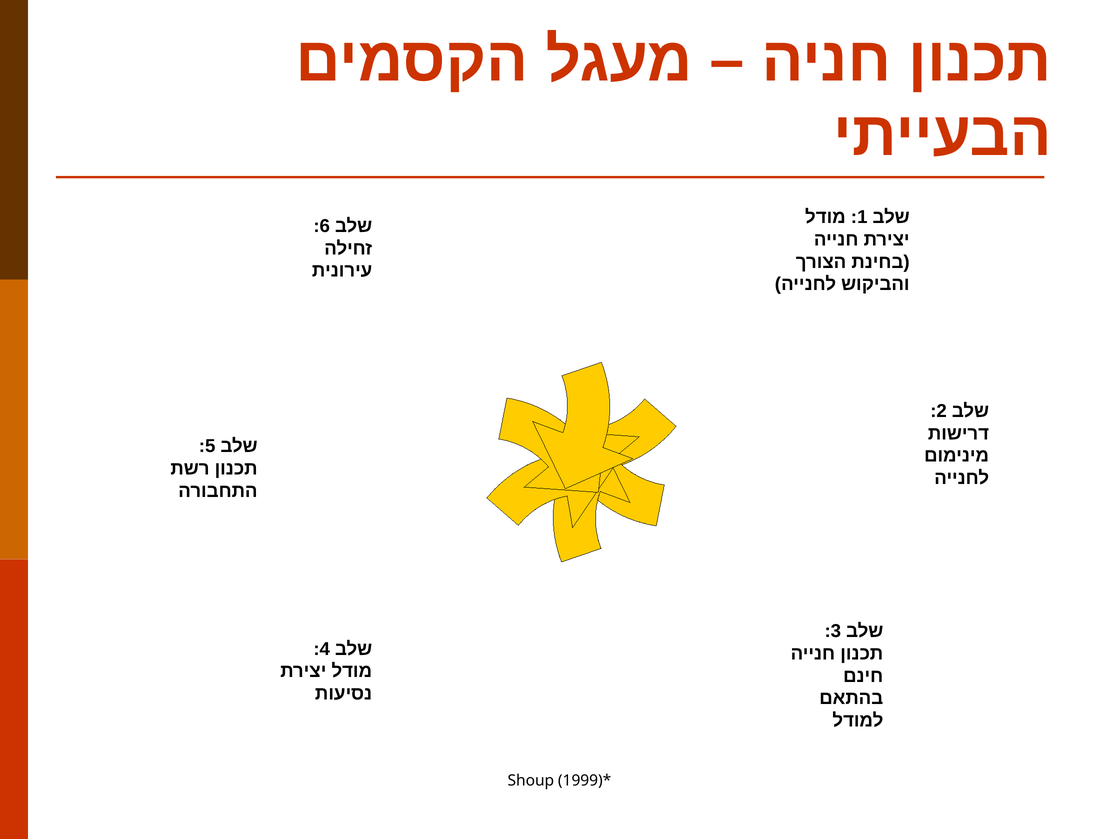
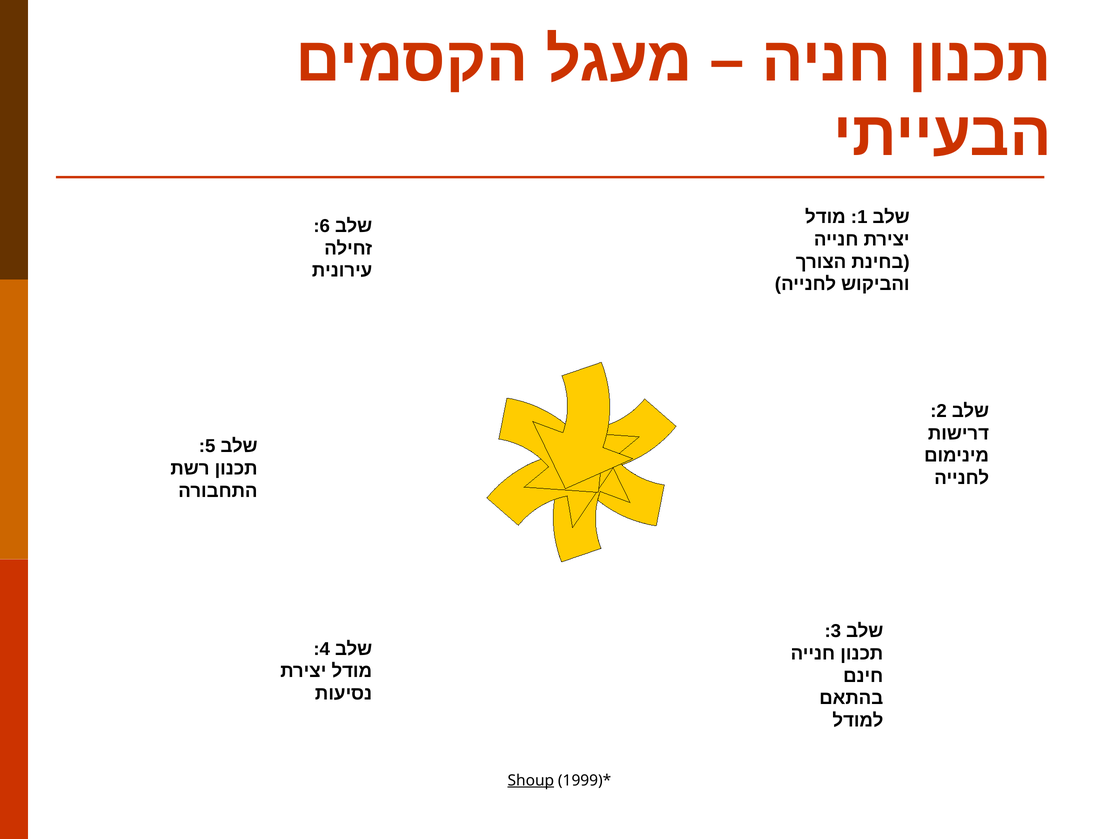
Shoup underline: none -> present (531, 781)
